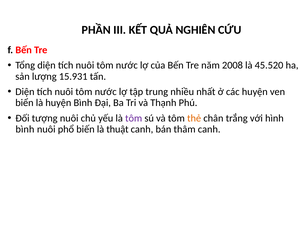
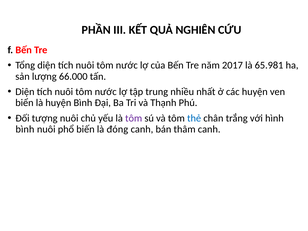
2008: 2008 -> 2017 (232, 65)
45.520: 45.520 -> 65.981 (269, 65)
15.931: 15.931 -> 66.000 (73, 76)
thẻ colour: orange -> blue (194, 118)
thuật: thuật -> đóng (117, 129)
